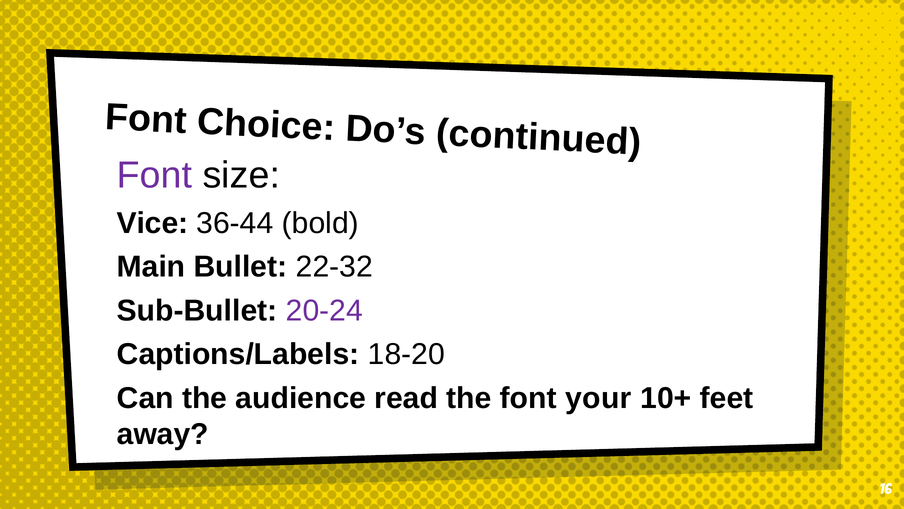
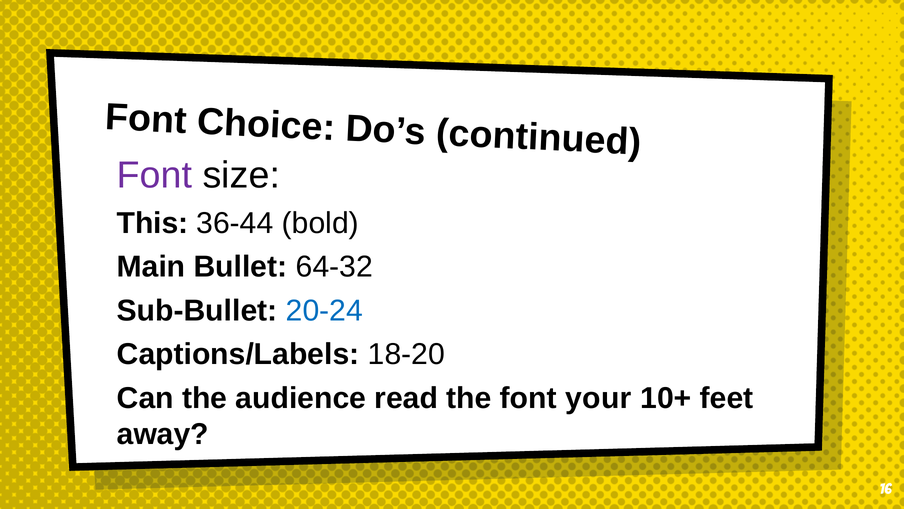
Vice: Vice -> This (153, 223)
22-32: 22-32 -> 64-32 (334, 267)
20-24 colour: purple -> blue (324, 310)
